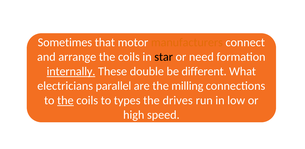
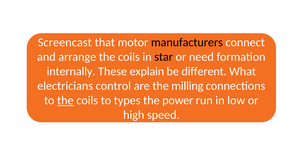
Sometimes: Sometimes -> Screencast (65, 42)
manufacturers colour: orange -> black (187, 42)
internally underline: present -> none (71, 71)
double: double -> explain (147, 71)
parallel: parallel -> control (113, 86)
drives: drives -> power (178, 100)
